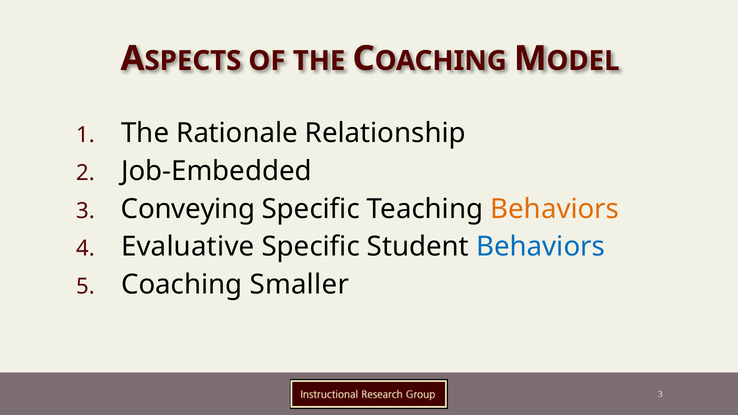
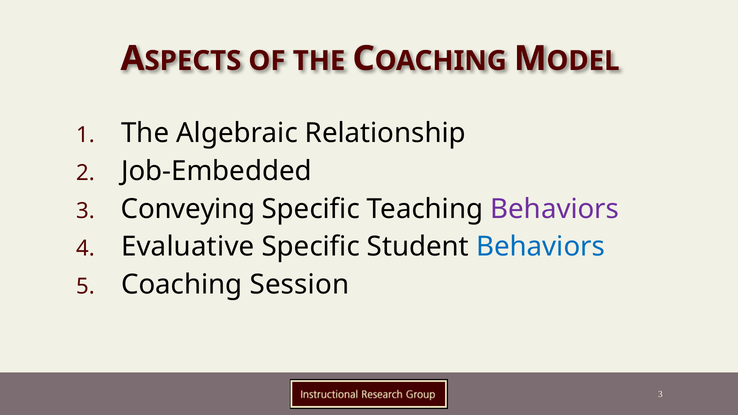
Rationale: Rationale -> Algebraic (237, 133)
Behaviors colour: orange -> purple (555, 209)
Smaller: Smaller -> Session (299, 285)
